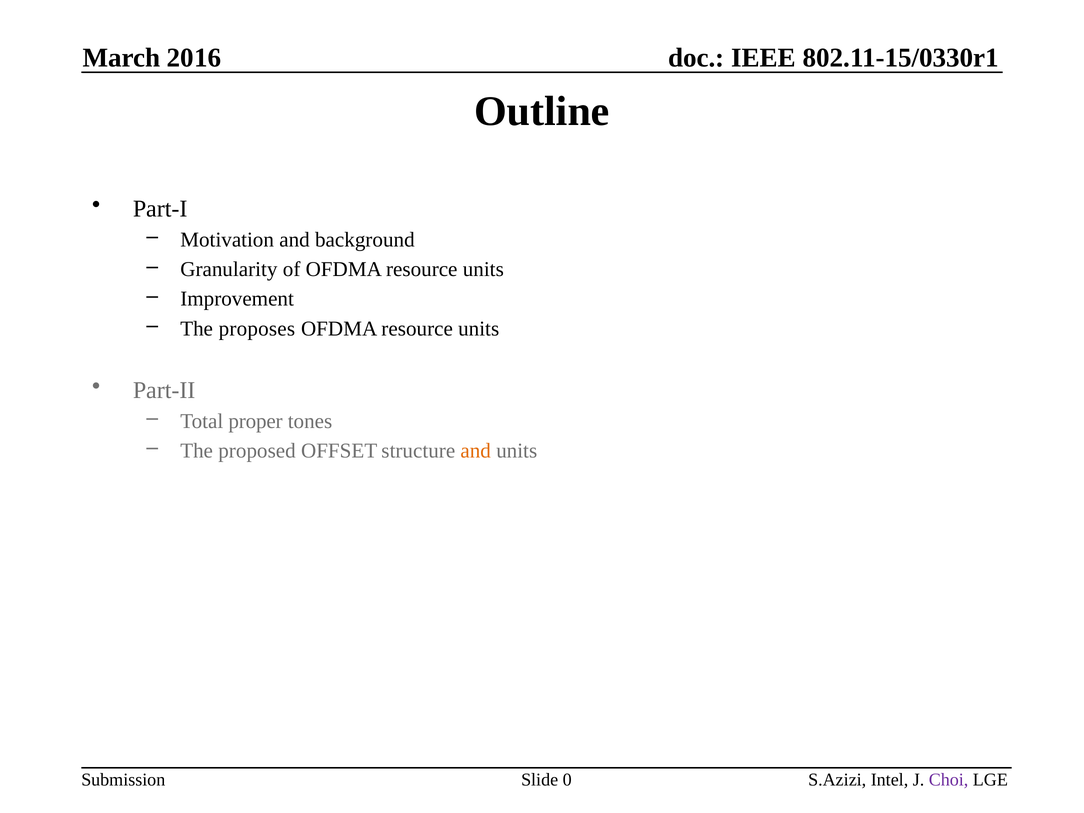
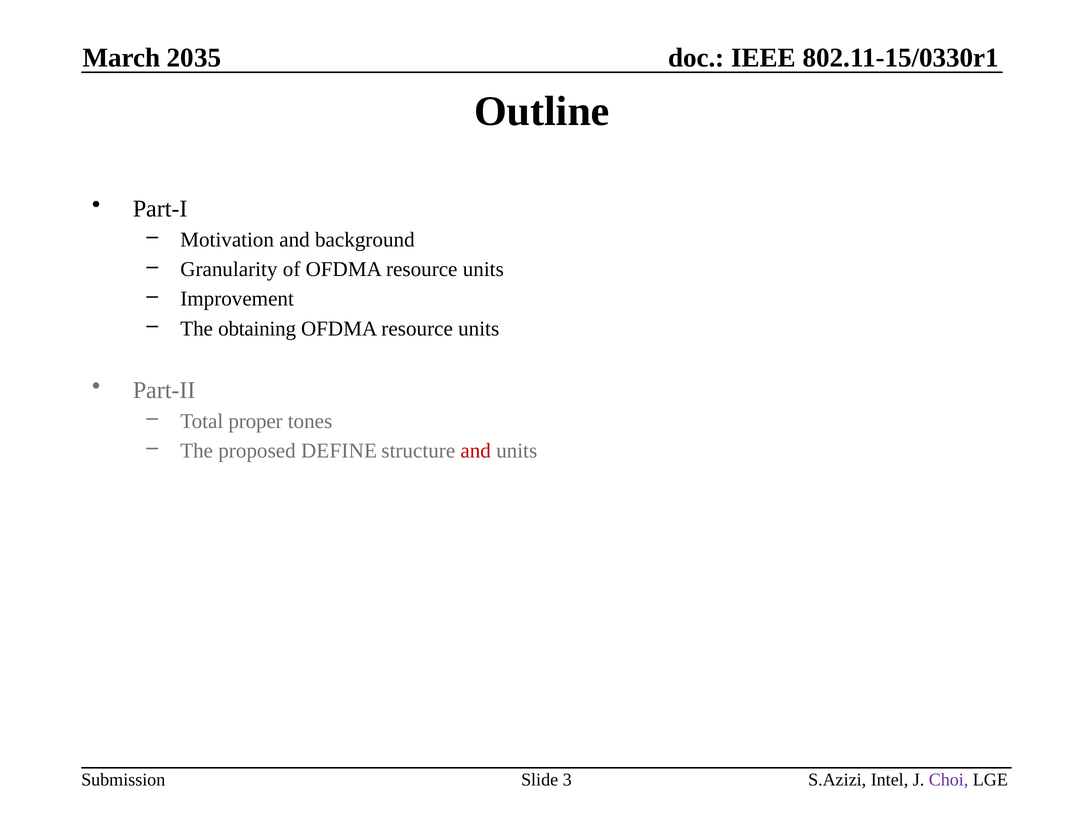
2016: 2016 -> 2035 (194, 58)
proposes: proposes -> obtaining (257, 329)
OFFSET: OFFSET -> DEFINE (339, 451)
and colour: orange -> red (476, 451)
0: 0 -> 3 (567, 780)
